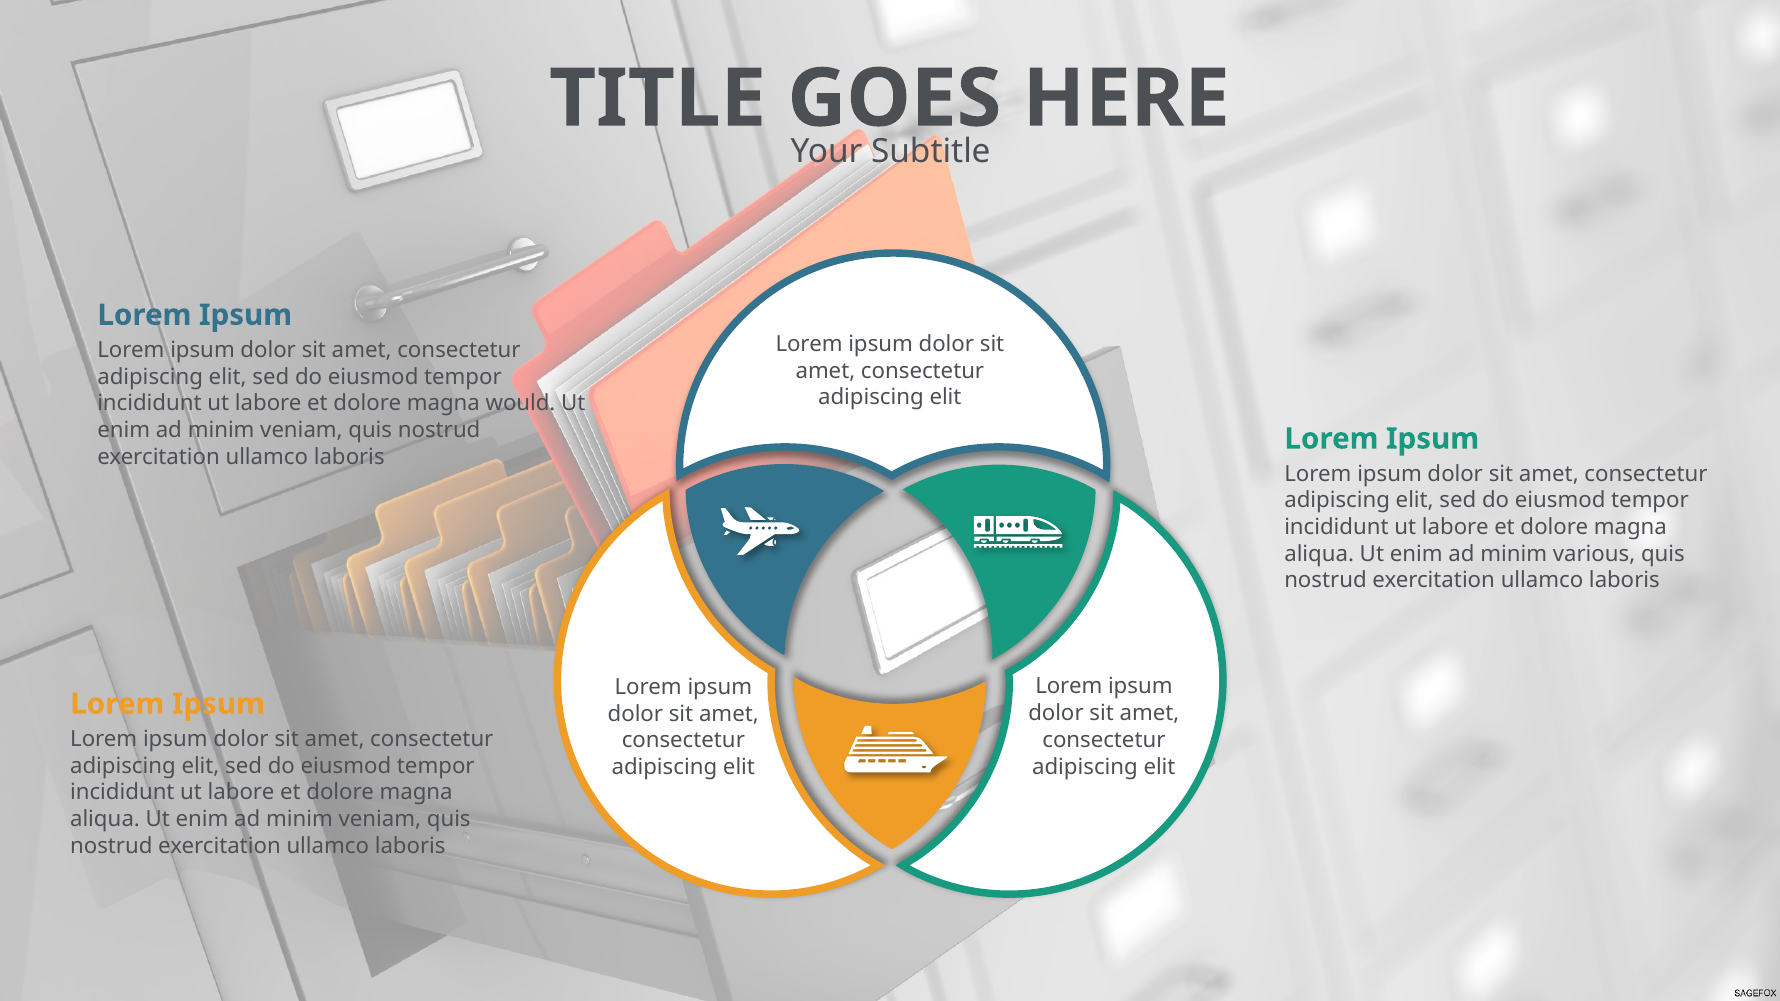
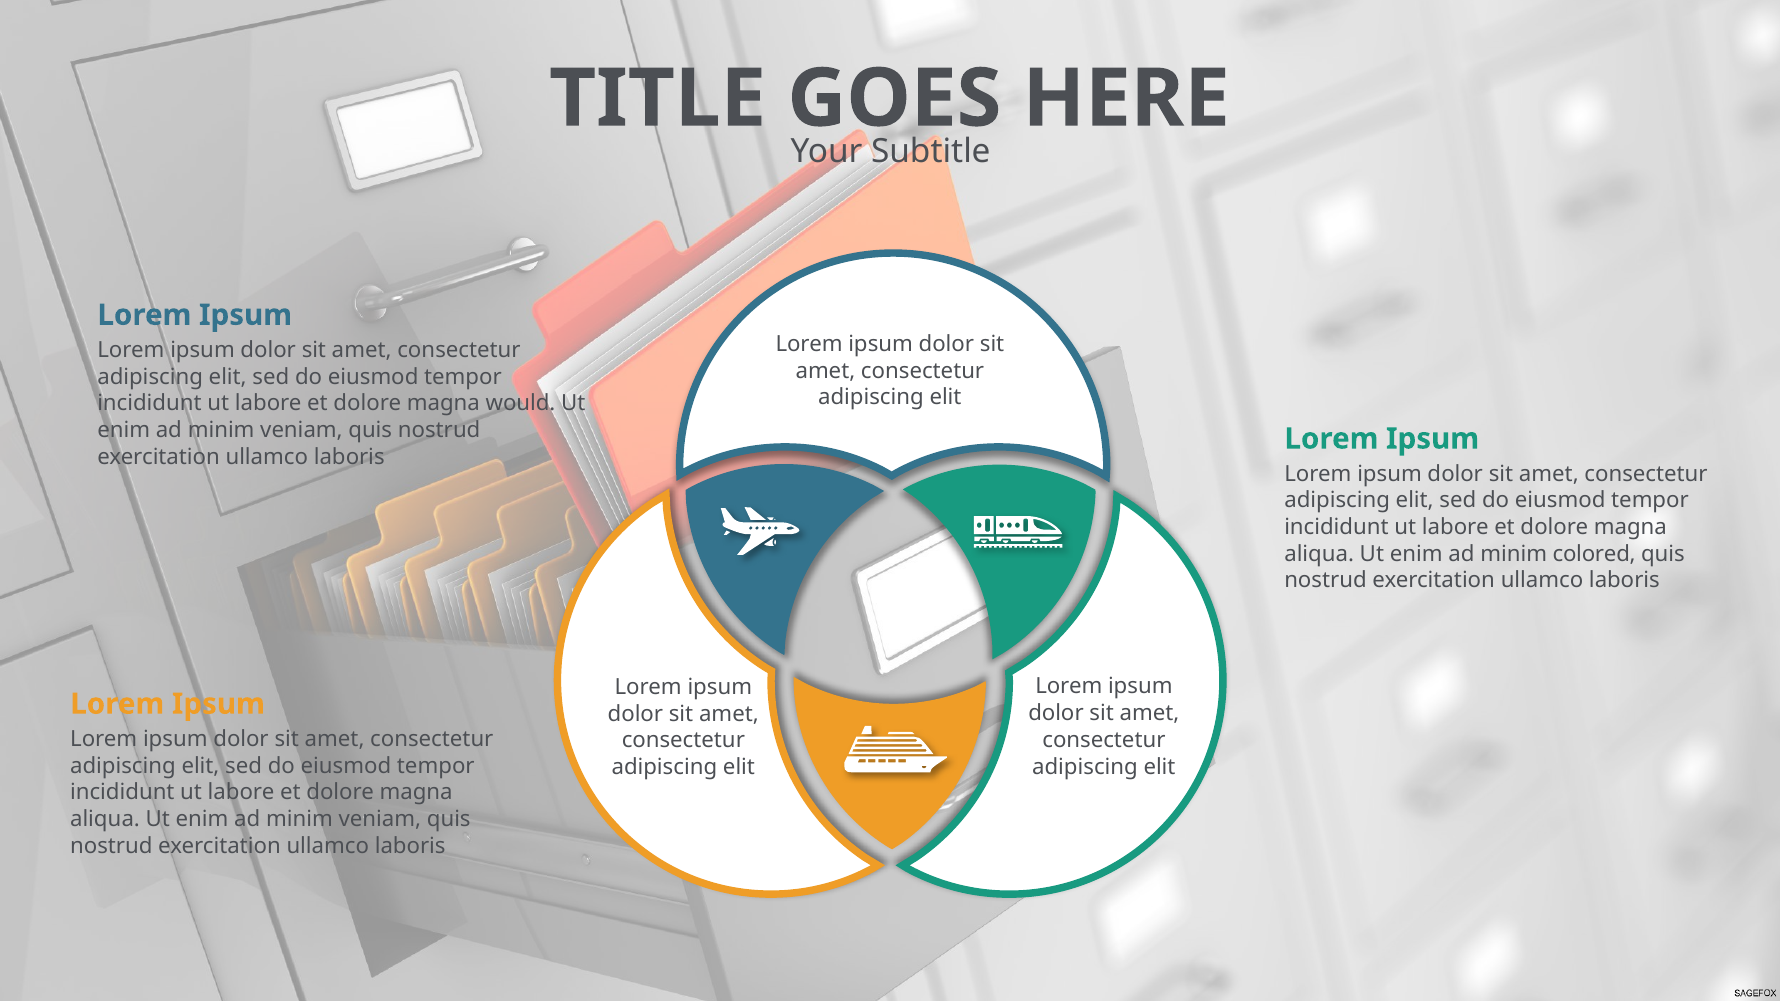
various: various -> colored (1594, 554)
